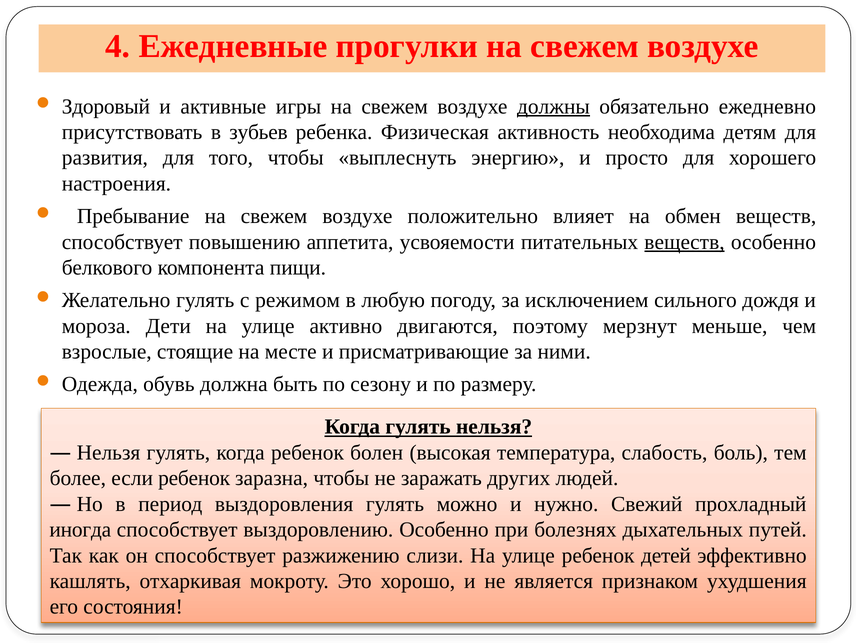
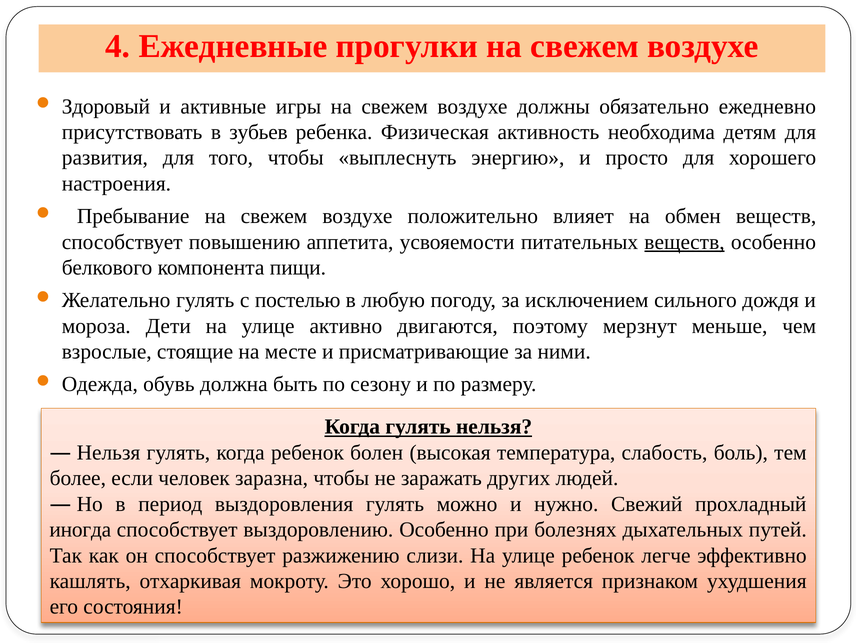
должны underline: present -> none (553, 106)
режимом: режимом -> постелью (298, 300)
если ребенок: ребенок -> человек (194, 478)
детей: детей -> легче (666, 555)
